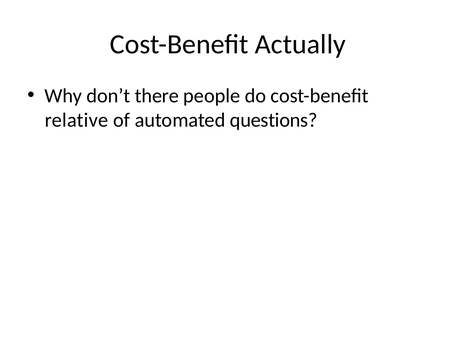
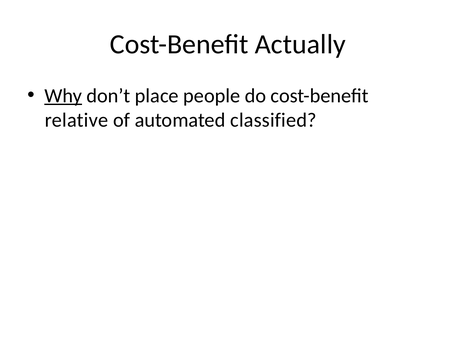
Why underline: none -> present (63, 96)
there: there -> place (157, 96)
questions: questions -> classified (273, 120)
